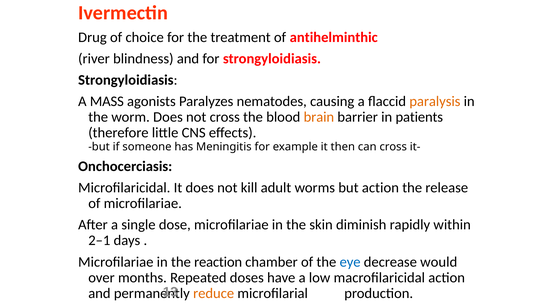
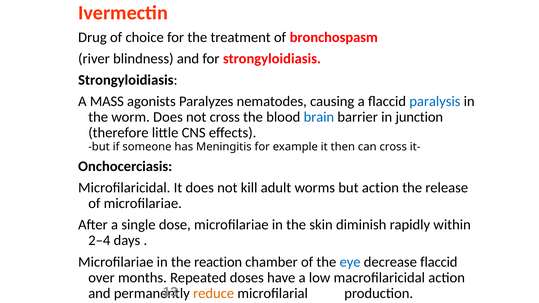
antihelminthic: antihelminthic -> bronchospasm (334, 37)
paralysis colour: orange -> blue (435, 101)
brain colour: orange -> blue (319, 117)
patients: patients -> junction (419, 117)
2–1: 2–1 -> 2–4 (99, 241)
decrease would: would -> flaccid (439, 262)
